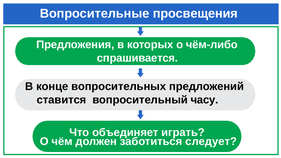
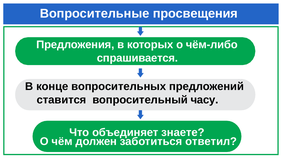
играть: играть -> знаете (183, 132)
следует: следует -> ответил (211, 142)
